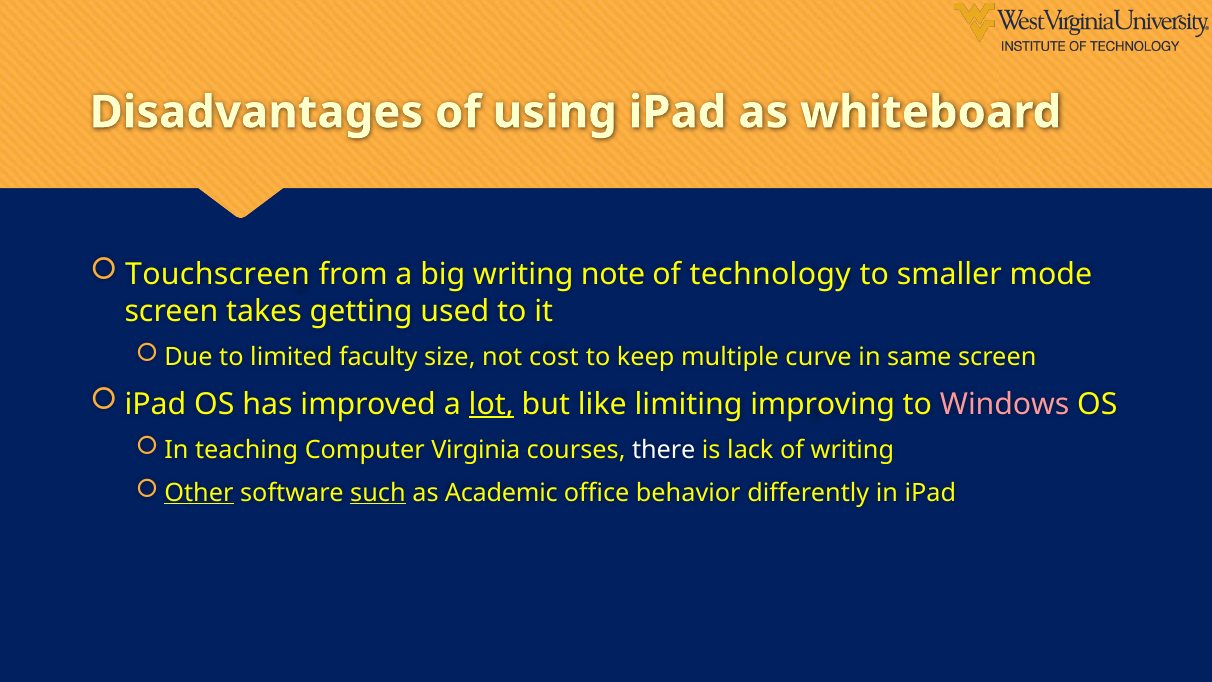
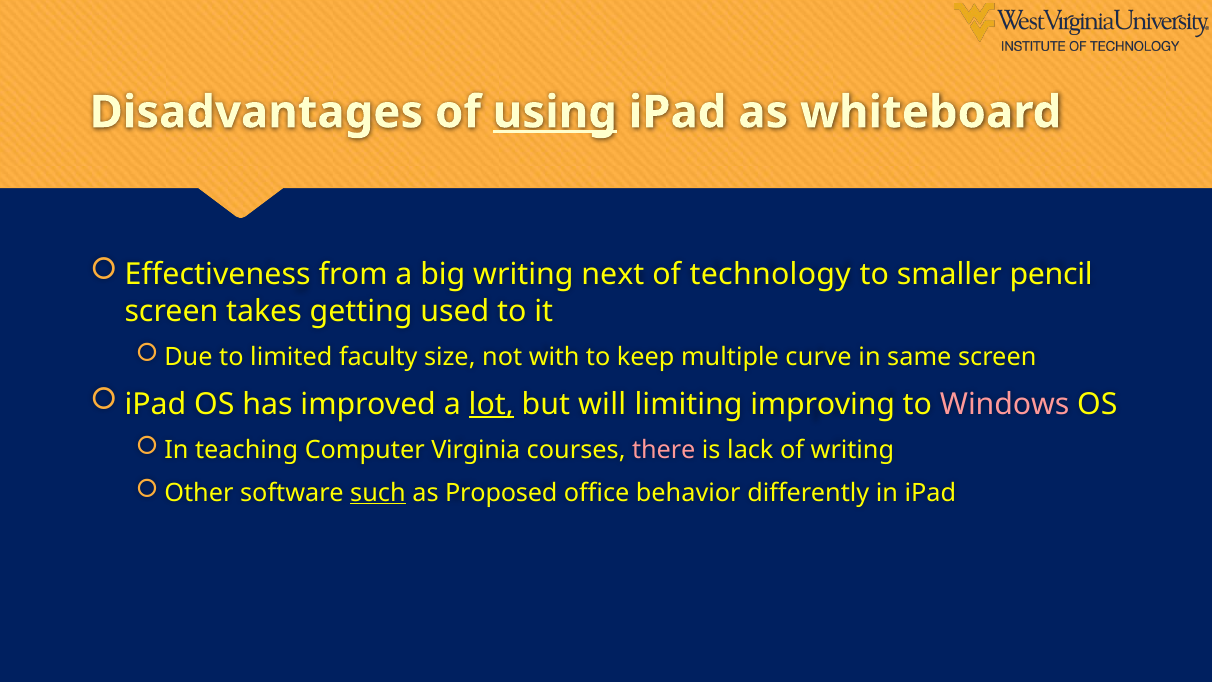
using underline: none -> present (555, 112)
Touchscreen: Touchscreen -> Effectiveness (218, 275)
note: note -> next (613, 275)
mode: mode -> pencil (1051, 275)
cost: cost -> with (554, 357)
like: like -> will (602, 404)
there colour: white -> pink (664, 450)
Other underline: present -> none (199, 493)
Academic: Academic -> Proposed (501, 493)
